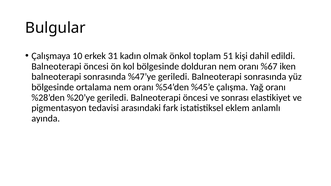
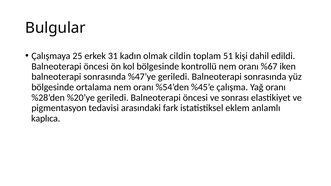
10: 10 -> 25 (77, 56)
önkol: önkol -> cildin (180, 56)
dolduran: dolduran -> kontrollü (199, 66)
ayında: ayında -> kaplıca (46, 119)
